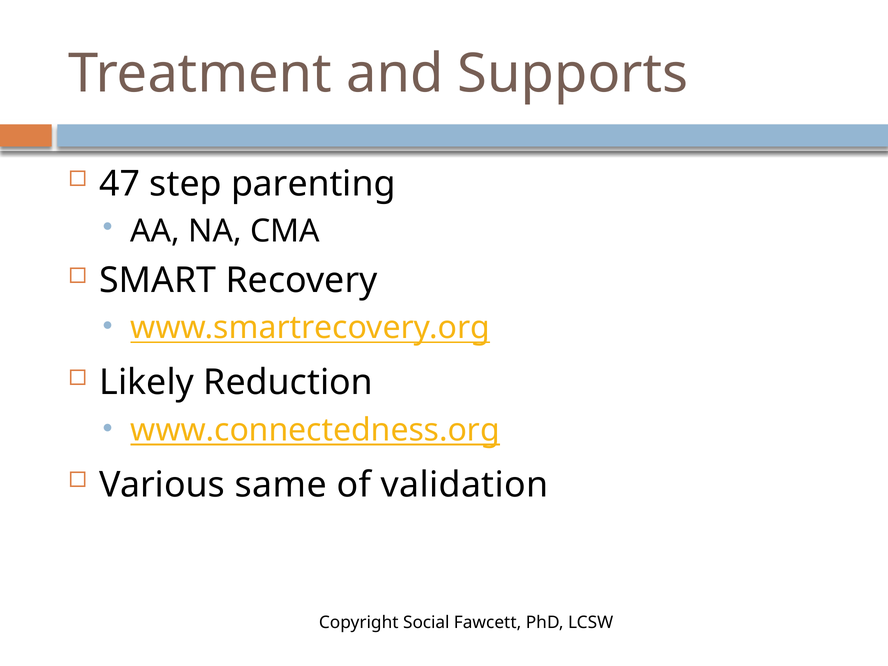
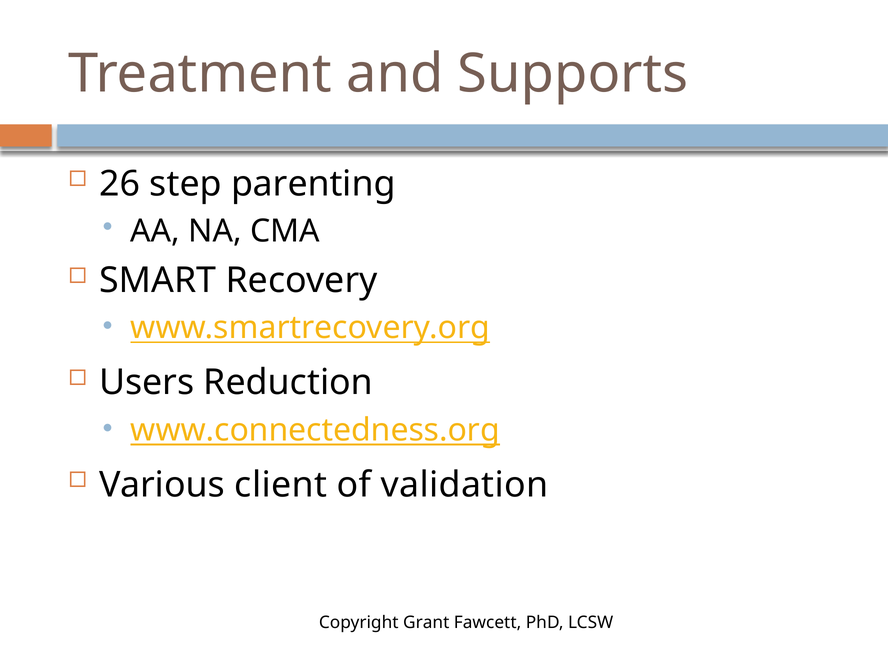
47: 47 -> 26 (120, 184)
Likely: Likely -> Users (147, 383)
same: same -> client (281, 485)
Social: Social -> Grant (426, 623)
